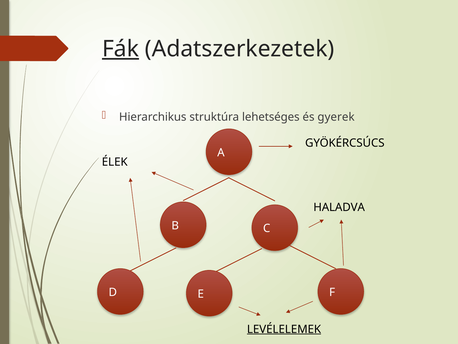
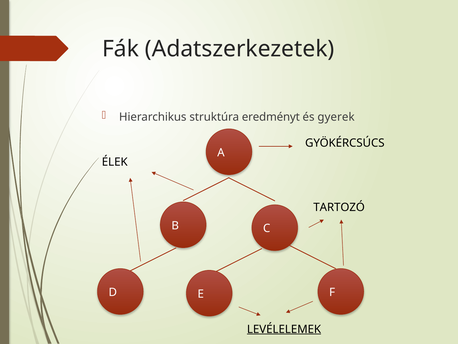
Fák underline: present -> none (120, 49)
lehetséges: lehetséges -> eredményt (271, 117)
HALADVA: HALADVA -> TARTOZÓ (339, 207)
